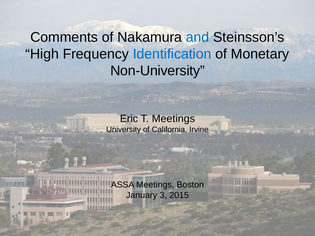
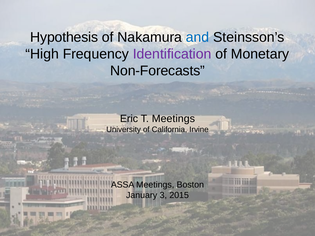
Comments: Comments -> Hypothesis (64, 37)
Identification colour: blue -> purple (172, 54)
Non-University: Non-University -> Non-Forecasts (158, 71)
